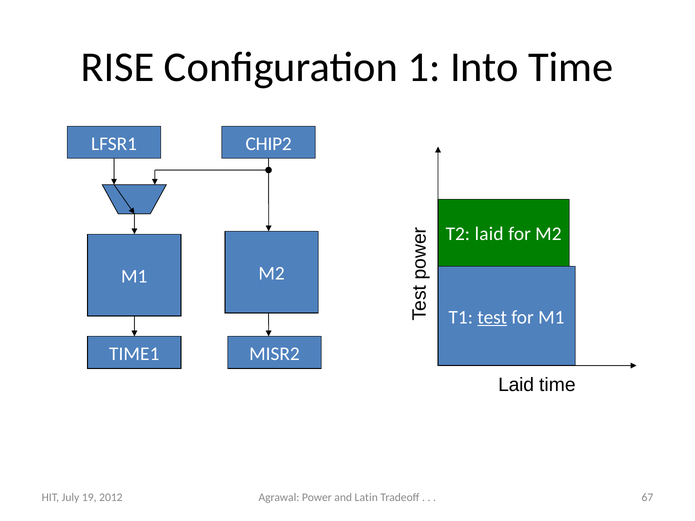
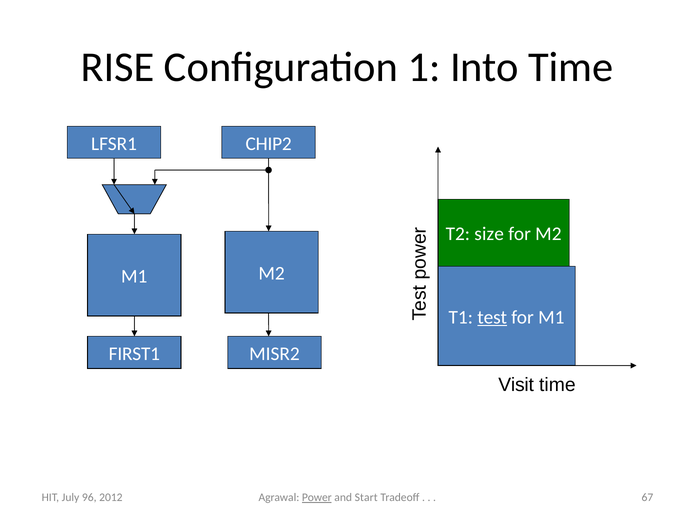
T2 laid: laid -> size (489, 234)
TIME1: TIME1 -> FIRST1 (134, 354)
Laid: Laid -> Visit (516, 385)
19: 19 -> 96 (89, 498)
Power underline: none -> present (317, 498)
Latin: Latin -> Start (366, 498)
